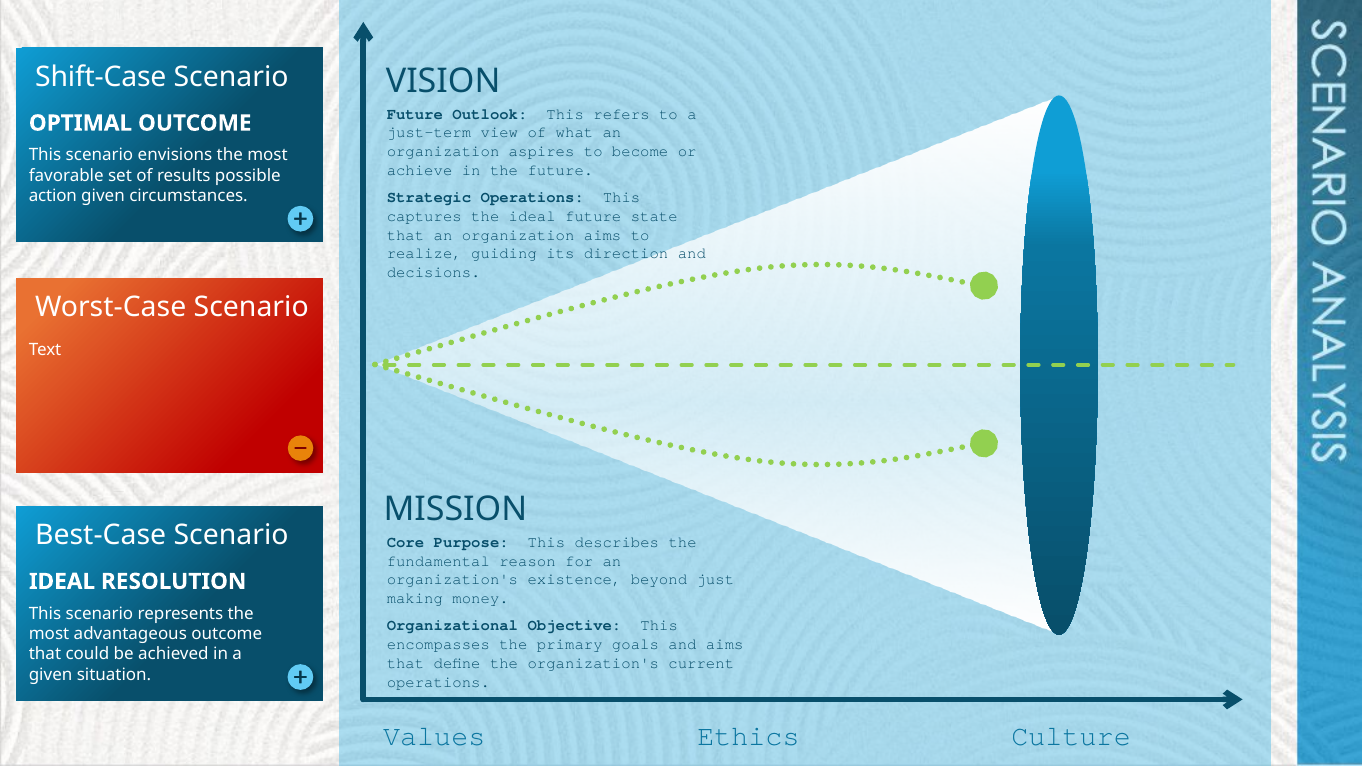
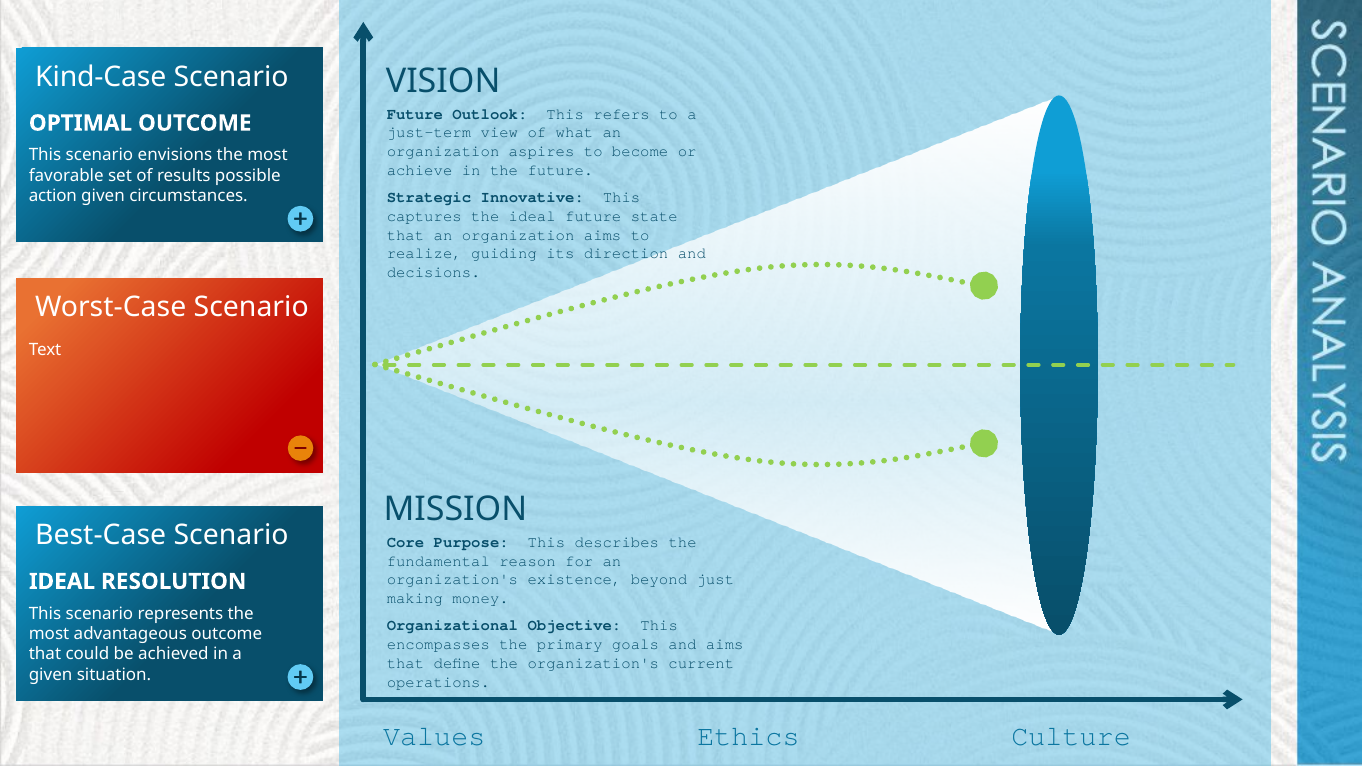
Shift-Case: Shift-Case -> Kind-Case (101, 77)
Operations: Operations -> Innovative (532, 198)
